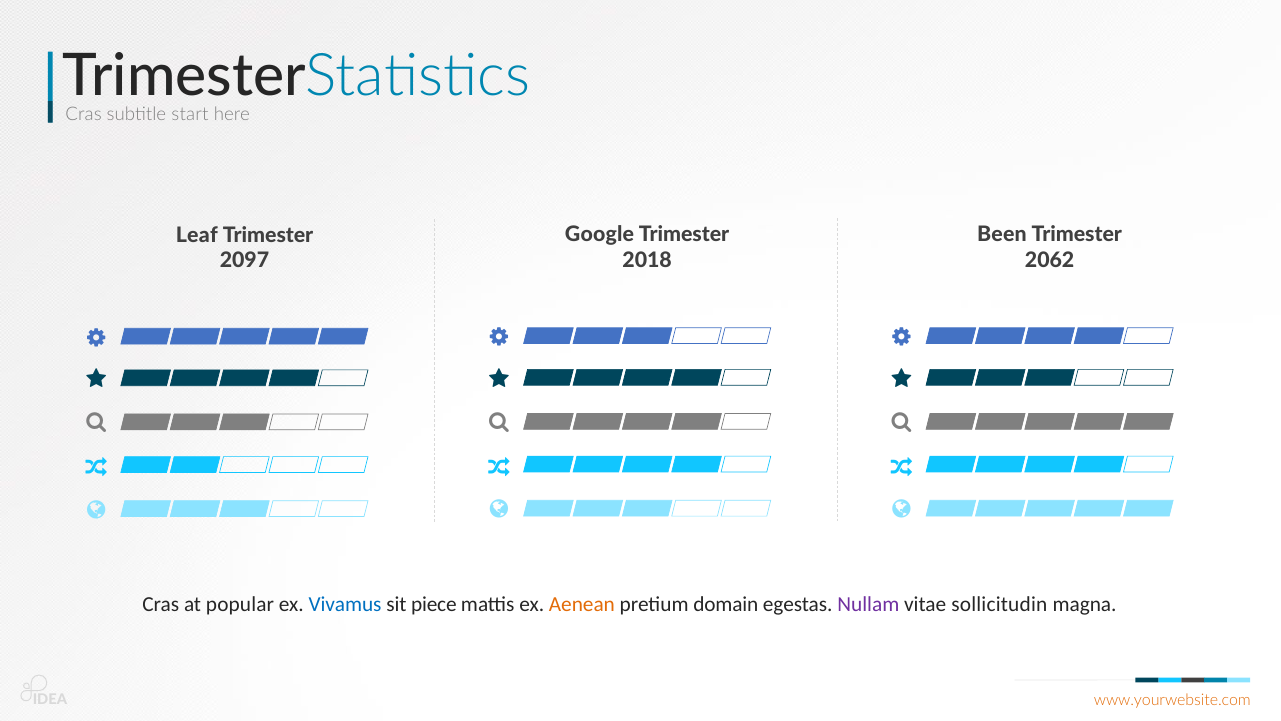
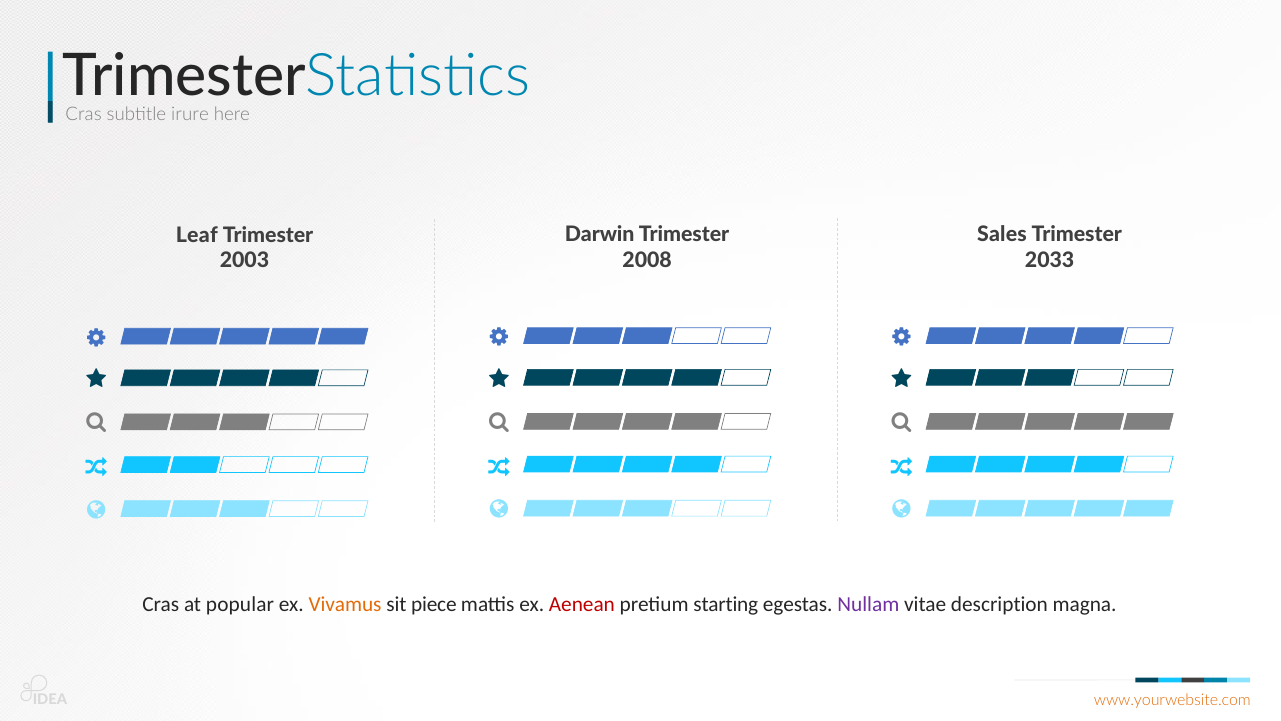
start: start -> irure (190, 114)
Google: Google -> Darwin (600, 235)
Been: Been -> Sales (1002, 235)
2018: 2018 -> 2008 (647, 260)
2062: 2062 -> 2033 (1050, 260)
2097: 2097 -> 2003 (244, 261)
Vivamus colour: blue -> orange (345, 604)
Aenean colour: orange -> red (582, 604)
domain: domain -> starting (726, 604)
sollicitudin: sollicitudin -> description (999, 604)
